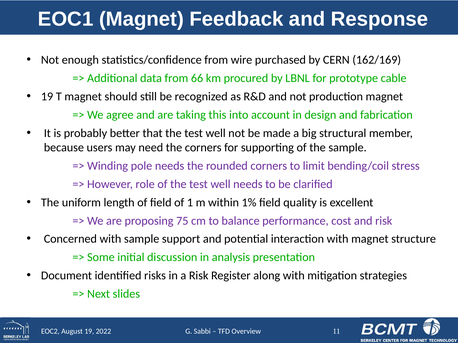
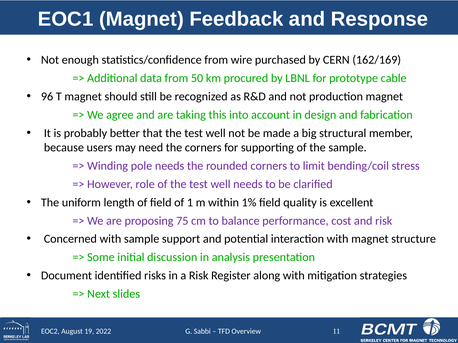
66: 66 -> 50 (197, 78)
19: 19 -> 96 (47, 97)
